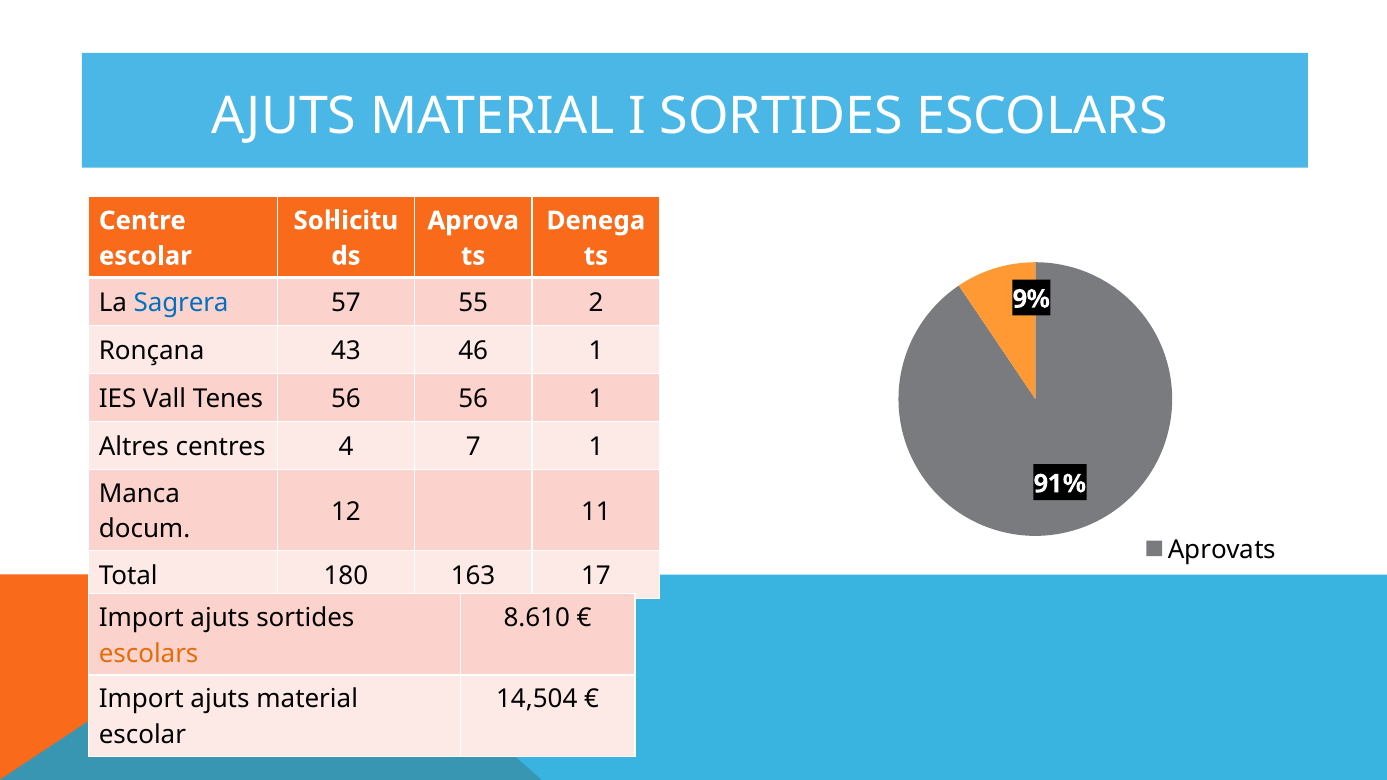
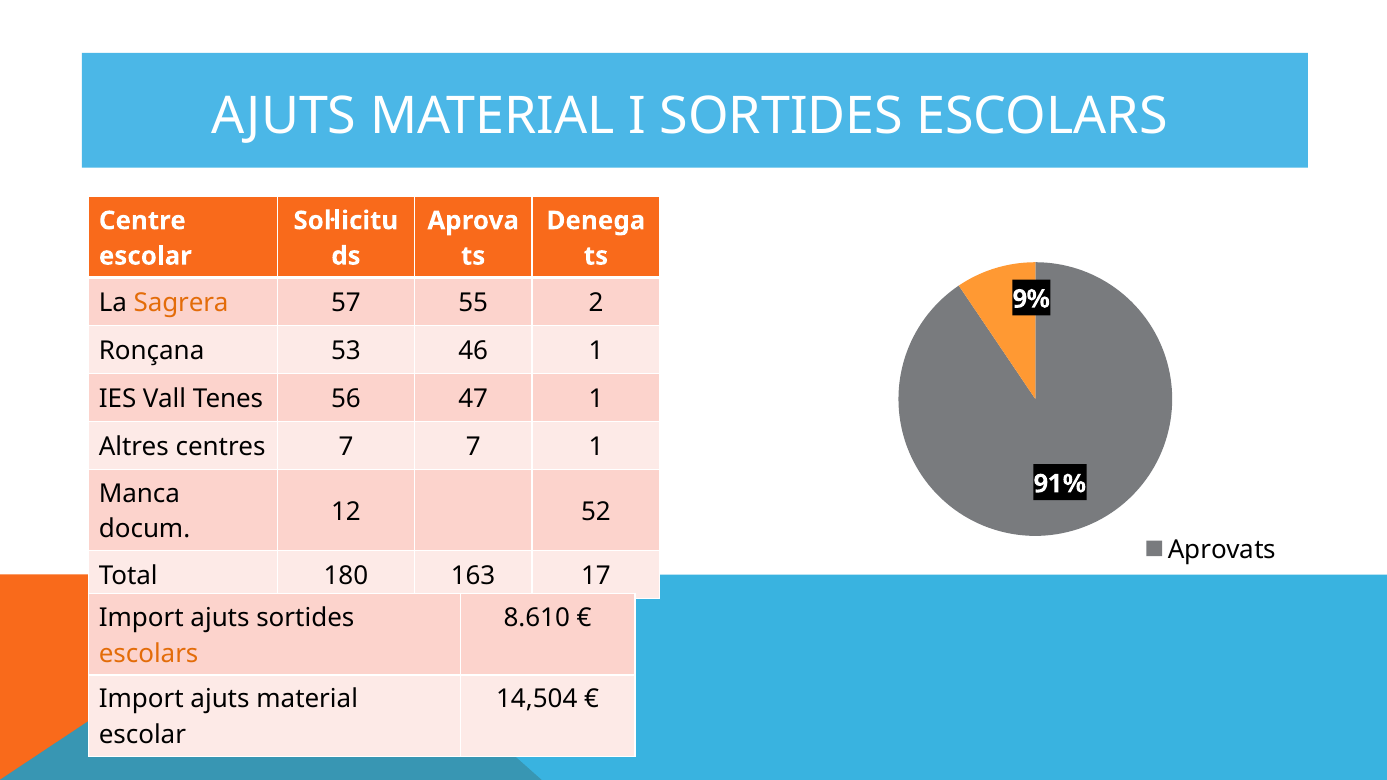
Sagrera colour: blue -> orange (181, 303)
43: 43 -> 53 (346, 351)
56 56: 56 -> 47 (473, 399)
centres 4: 4 -> 7 (346, 447)
11: 11 -> 52 (596, 512)
